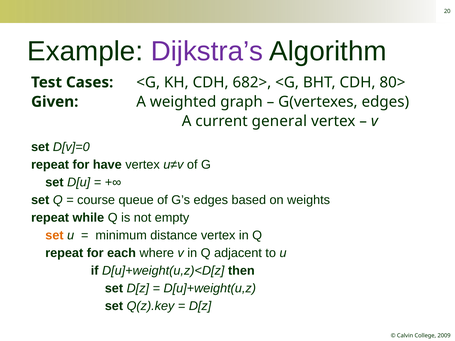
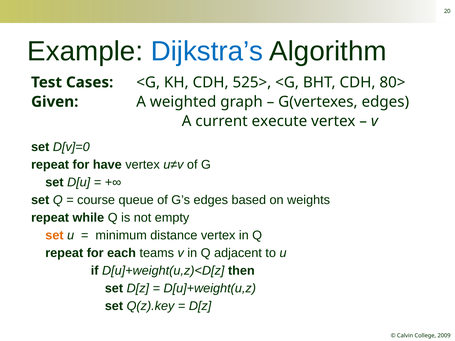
Dijkstra’s colour: purple -> blue (207, 51)
682>: 682> -> 525> (252, 82)
general: general -> execute (279, 121)
where: where -> teams (157, 253)
